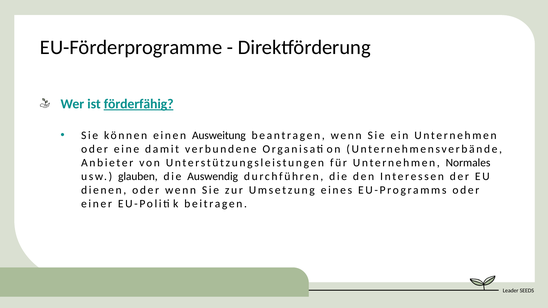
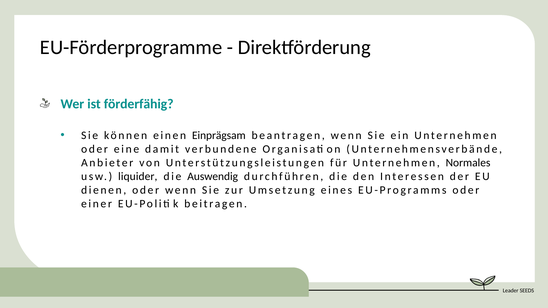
förderfähig underline: present -> none (139, 104)
Ausweitung: Ausweitung -> Einprägsam (219, 135)
glauben: glauben -> liquider (138, 177)
